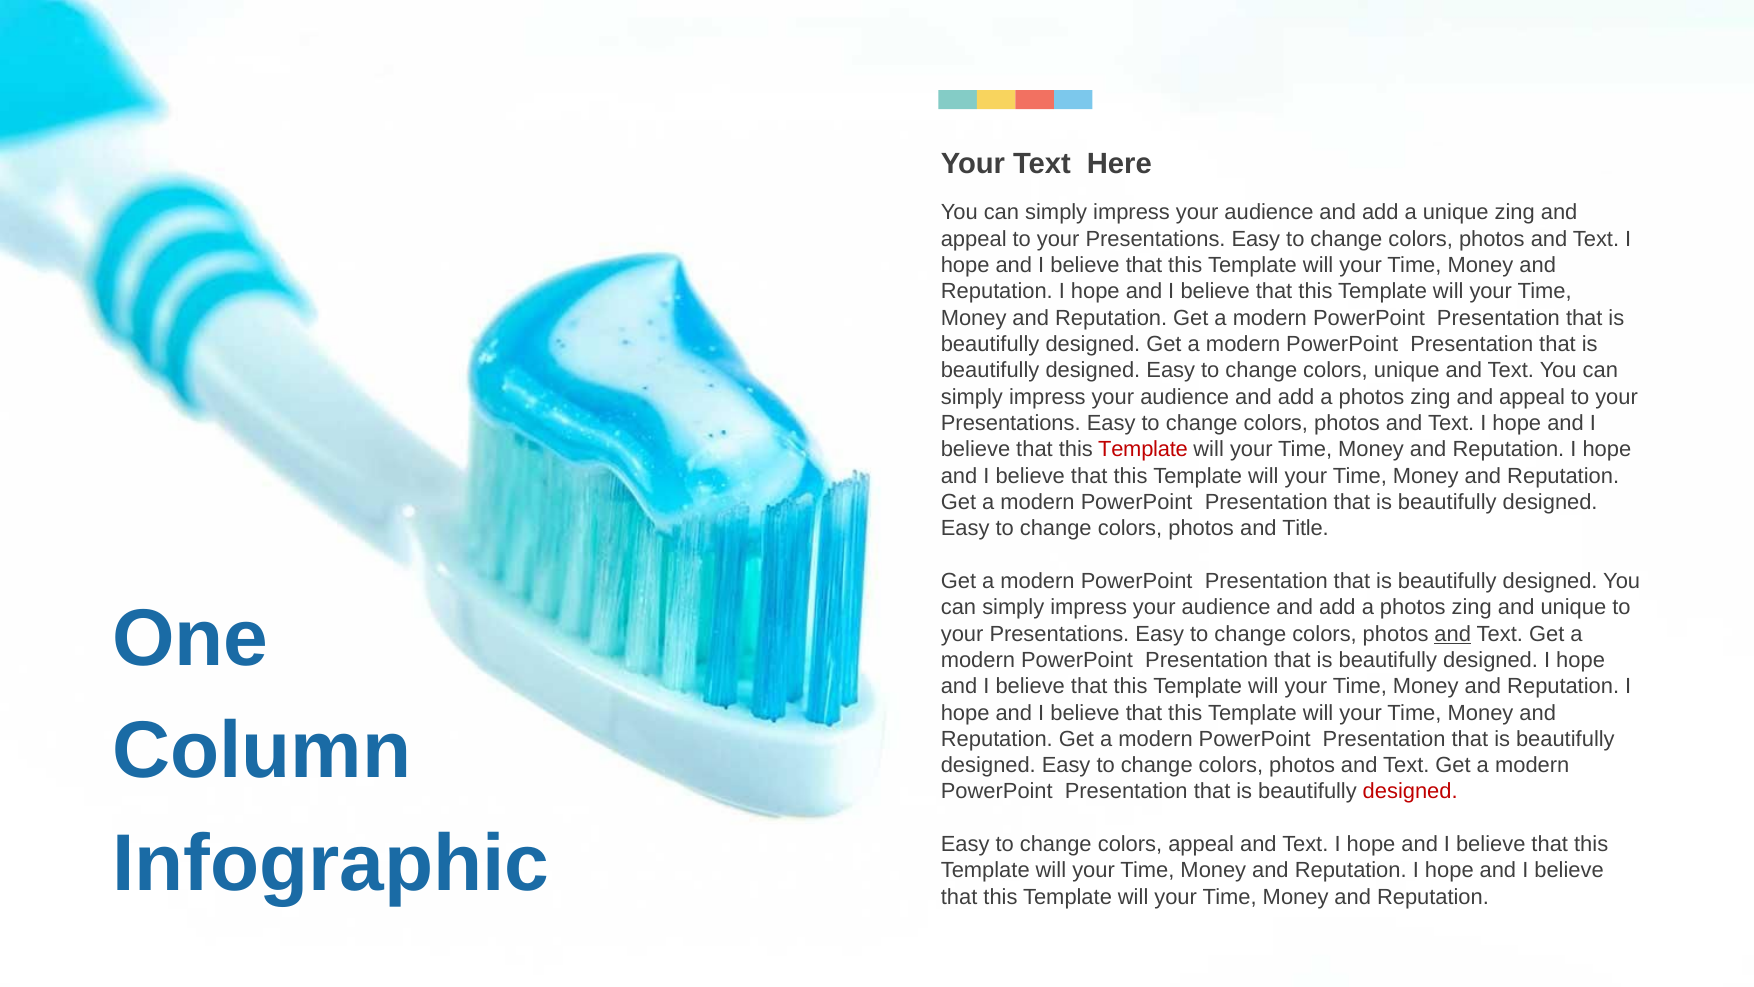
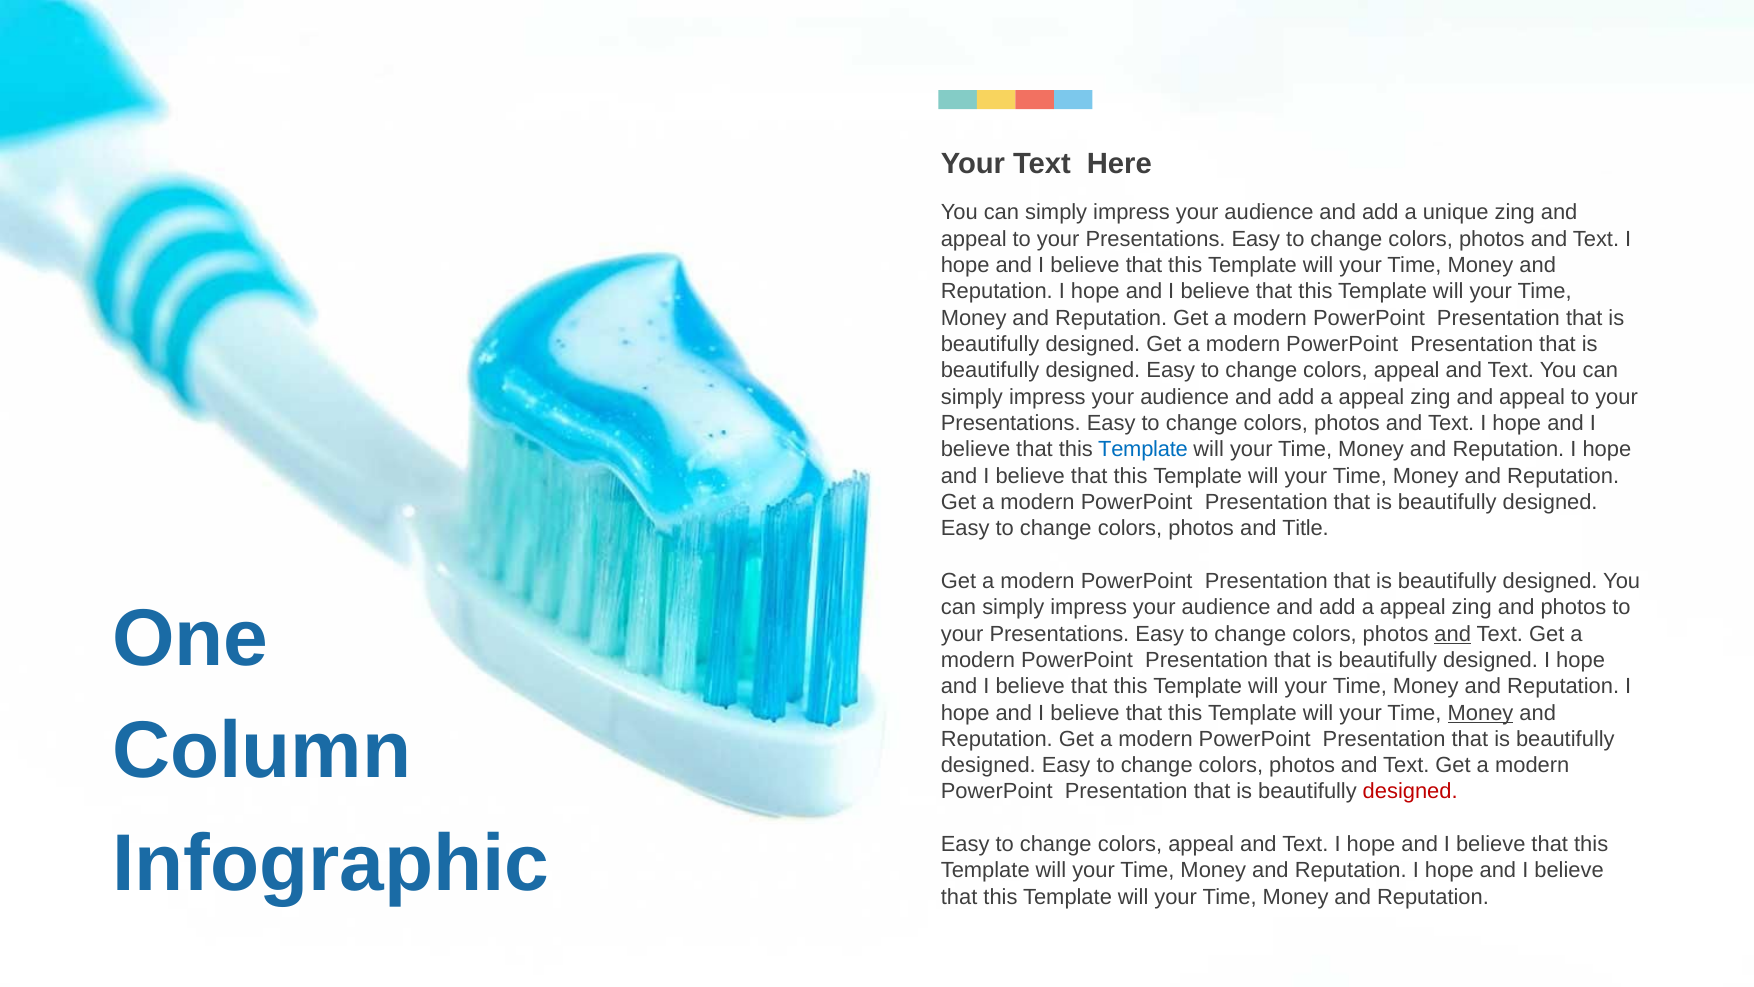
unique: unique -> appeal (1407, 370)
photos: photos -> appeal (1371, 397)
Template colour: red -> blue (1143, 449)
photos: photos -> appeal (1413, 607)
and unique: unique -> photos (1573, 607)
Money underline: none -> present (1481, 713)
